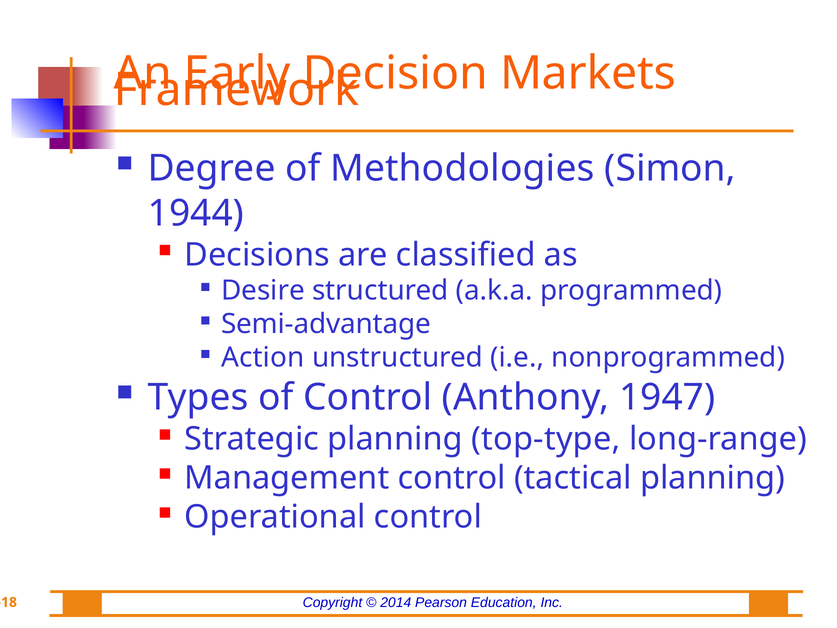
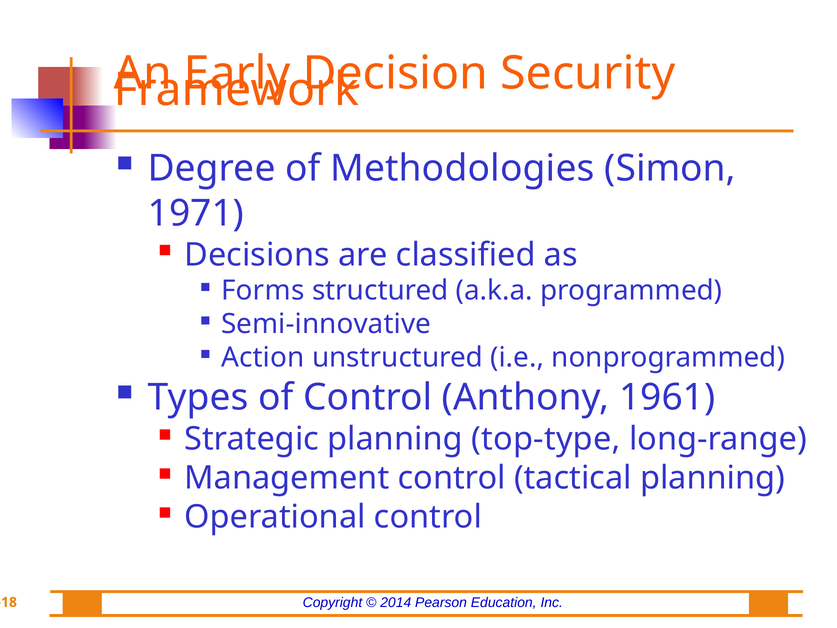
Markets: Markets -> Security (588, 73)
1944: 1944 -> 1971 (196, 213)
Desire: Desire -> Forms (263, 291)
Semi-advantage: Semi-advantage -> Semi-innovative (326, 324)
1947: 1947 -> 1961 (667, 397)
